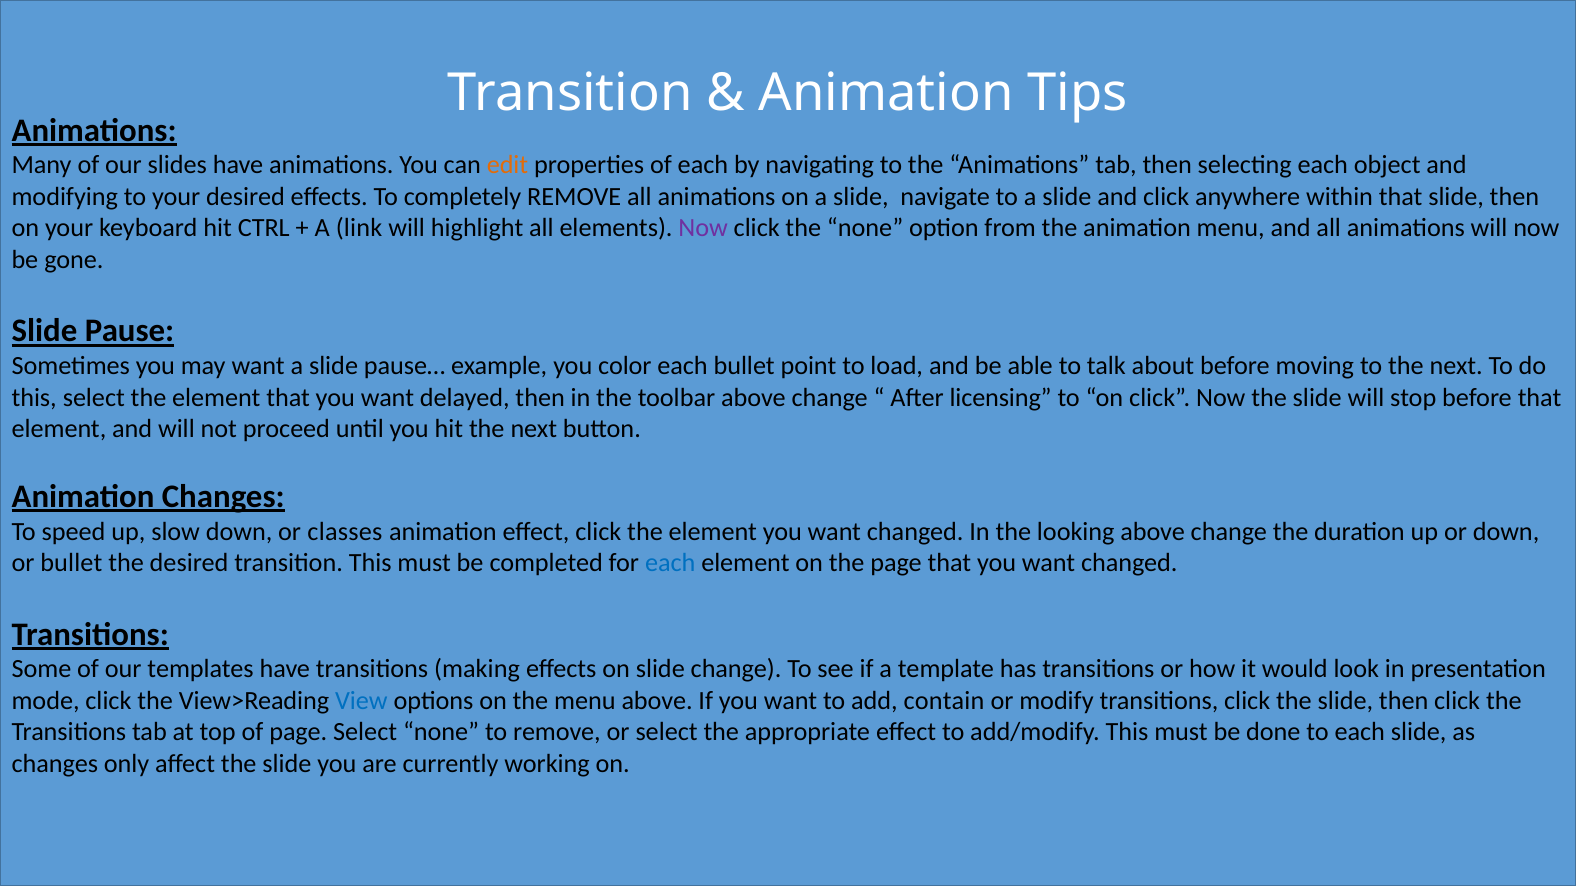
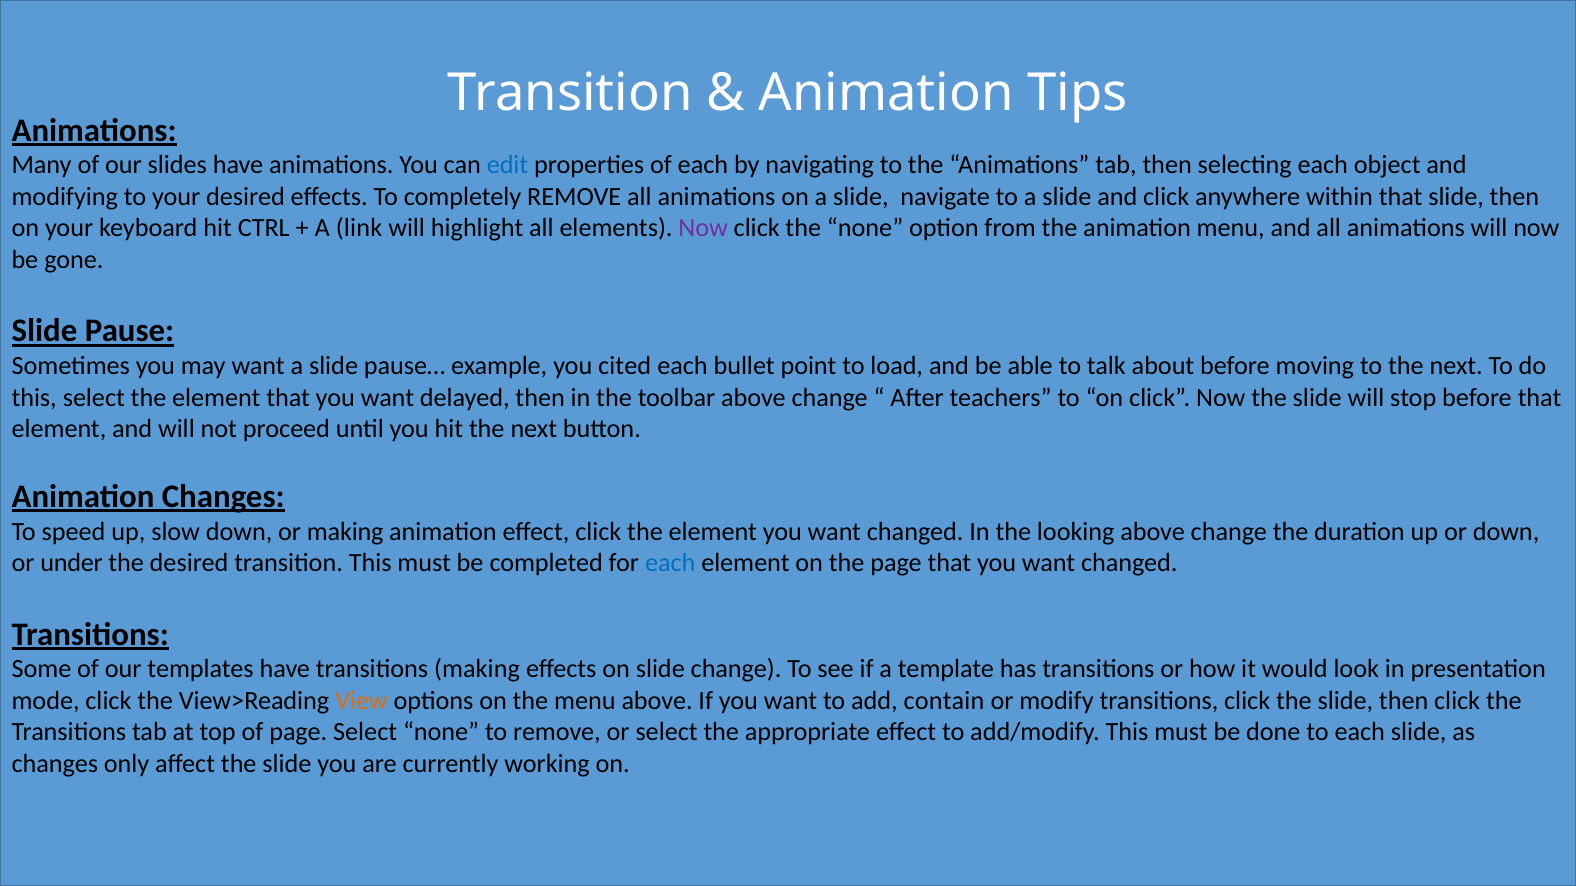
edit colour: orange -> blue (507, 165)
color: color -> cited (625, 366)
licensing: licensing -> teachers (1001, 398)
or classes: classes -> making (345, 532)
or bullet: bullet -> under (72, 563)
View colour: blue -> orange (361, 701)
